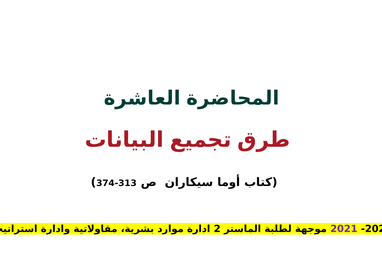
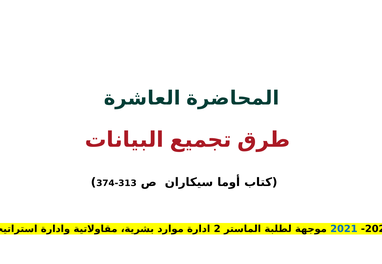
2021 colour: purple -> blue (344, 229)
